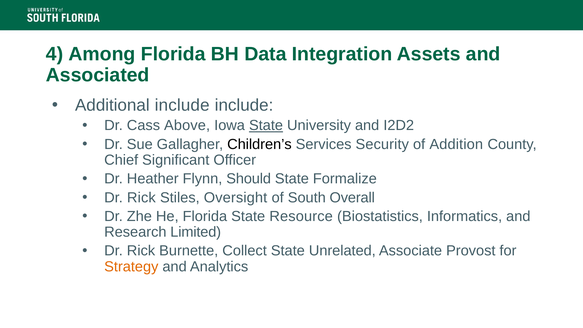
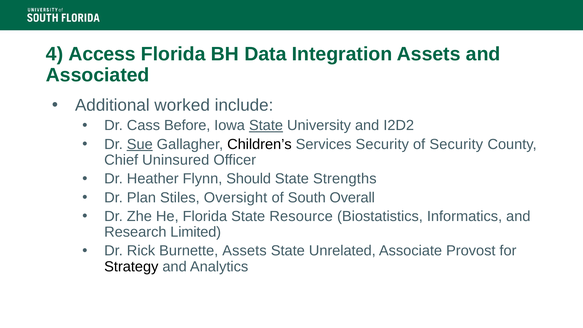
Among: Among -> Access (102, 54)
Additional include: include -> worked (182, 105)
Above: Above -> Before (187, 125)
Sue underline: none -> present (140, 144)
of Addition: Addition -> Security (456, 144)
Significant: Significant -> Uninsured (176, 160)
Formalize: Formalize -> Strengths (345, 179)
Rick: Rick -> Plan (141, 198)
Burnette Collect: Collect -> Assets (244, 251)
Strategy colour: orange -> black (131, 267)
